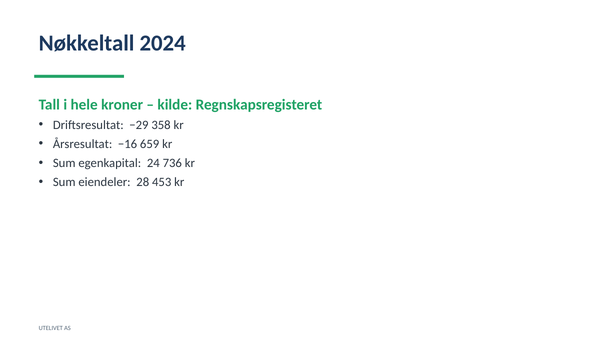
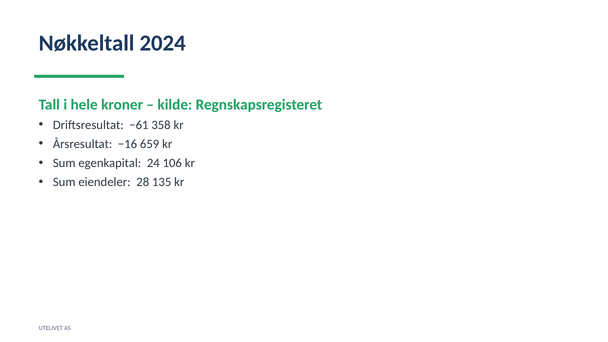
−29: −29 -> −61 (139, 125)
736: 736 -> 106 (172, 163)
453: 453 -> 135 (162, 182)
